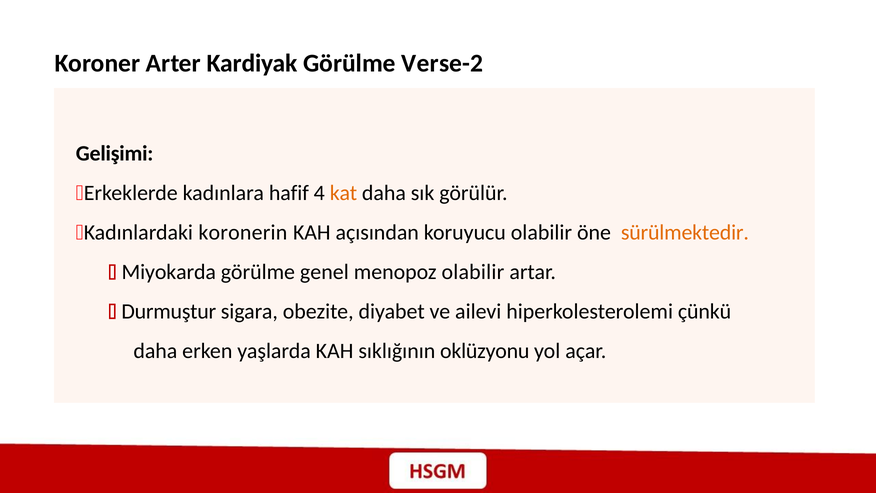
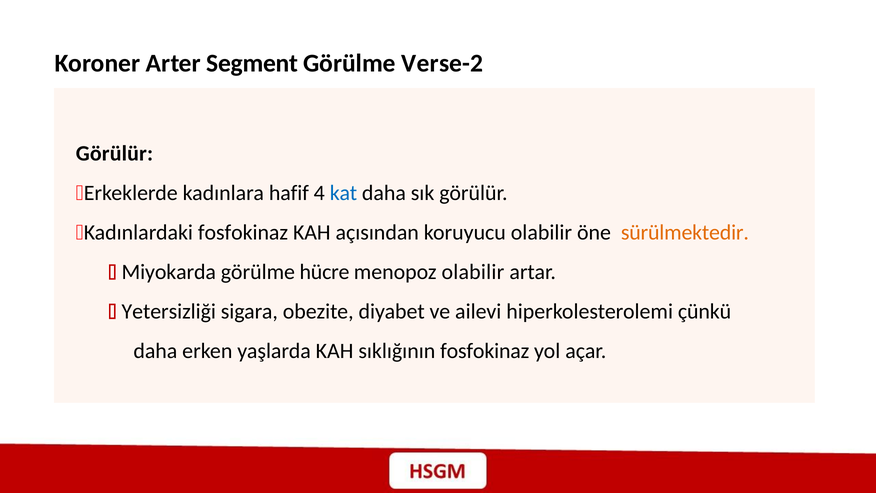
Kardiyak: Kardiyak -> Segment (252, 63)
Gelişimi: Gelişimi -> Görülür (114, 154)
kat colour: orange -> blue (343, 193)
koronerin: koronerin -> fosfokinaz (243, 232)
genel: genel -> hücre (325, 272)
Durmuştur: Durmuştur -> Yetersizliği (169, 311)
sıklığının oklüzyonu: oklüzyonu -> fosfokinaz (485, 351)
